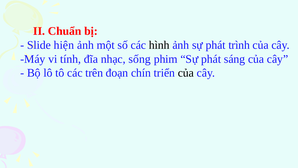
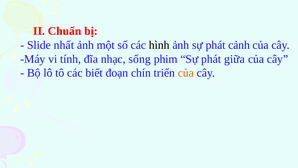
hiện: hiện -> nhất (64, 45)
trình: trình -> cảnh (239, 45)
sáng: sáng -> giữa (234, 59)
trên: trên -> biết (94, 73)
của colour: black -> orange (186, 73)
